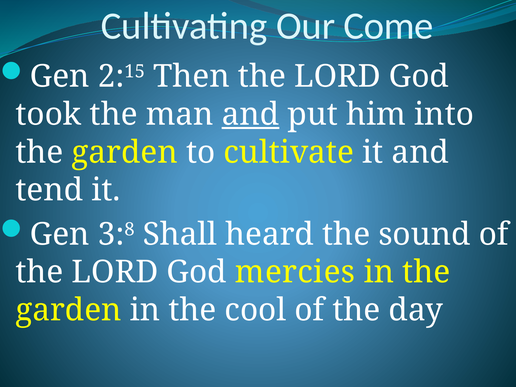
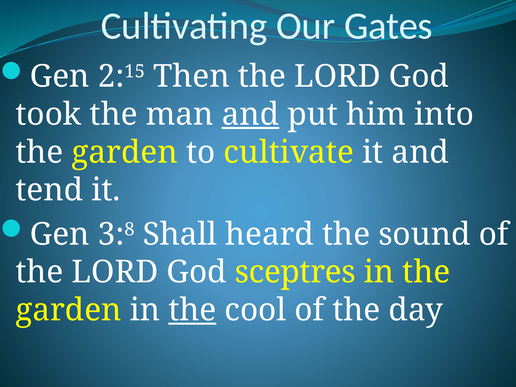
Come: Come -> Gates (388, 26)
mercies: mercies -> sceptres (295, 272)
the underline: none -> present (192, 310)
